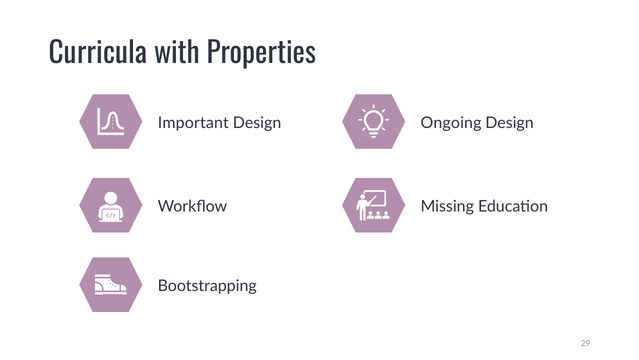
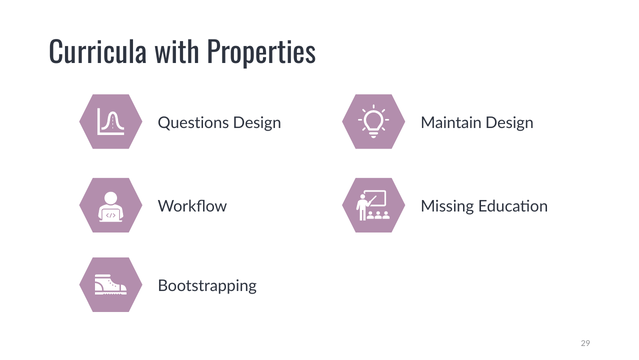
Important: Important -> Questions (193, 123)
Ongoing: Ongoing -> Maintain (451, 123)
